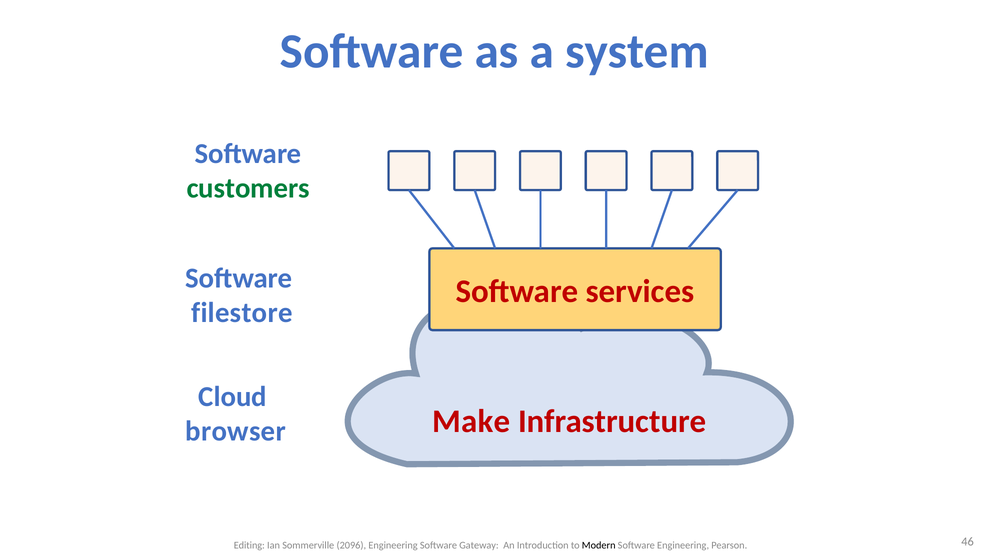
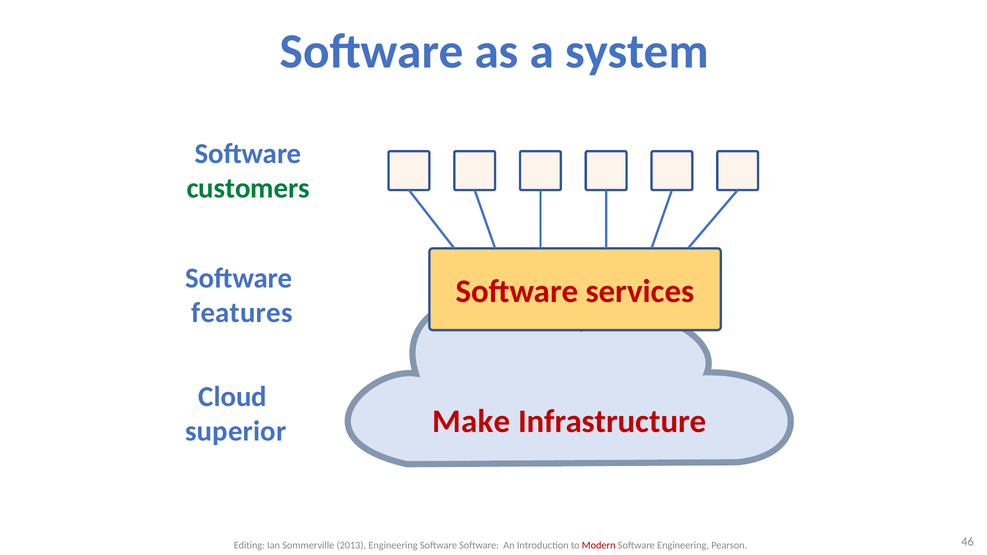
filestore: filestore -> features (242, 313)
browser: browser -> superior (236, 431)
2096: 2096 -> 2013 (351, 545)
Software Gateway: Gateway -> Software (479, 545)
Modern colour: black -> red (599, 545)
